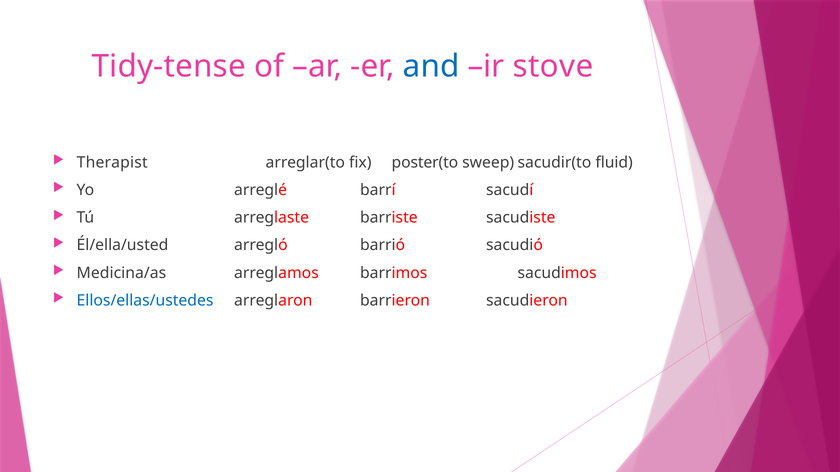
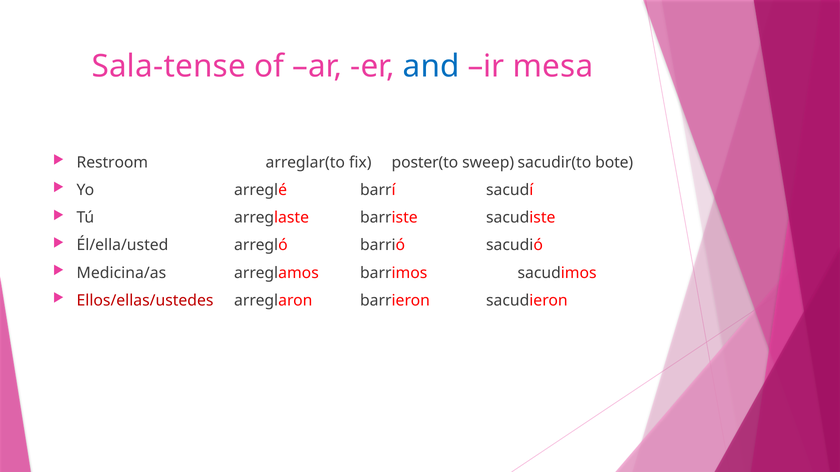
Tidy-tense: Tidy-tense -> Sala-tense (169, 66)
stove: stove -> mesa (553, 66)
Therapist: Therapist -> Restroom (112, 163)
fluid: fluid -> bote (614, 163)
Ellos/ellas/ustedes colour: blue -> red (145, 301)
